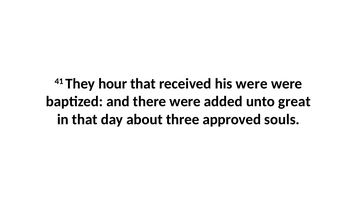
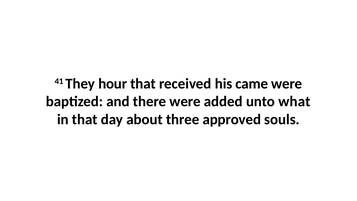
his were: were -> came (252, 84)
great: great -> what (294, 101)
